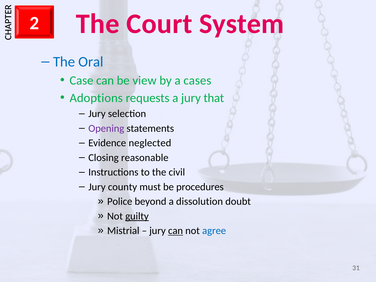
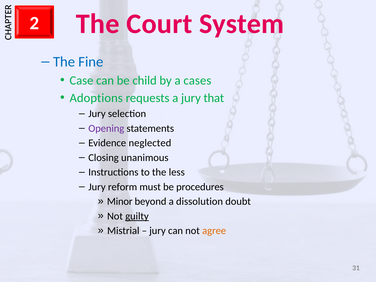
Oral: Oral -> Fine (91, 62)
view: view -> child (145, 80)
reasonable: reasonable -> unanimous (145, 158)
civil: civil -> less (177, 172)
county: county -> reform (123, 187)
Police: Police -> Minor (120, 202)
can underline: present -> none (176, 231)
agree colour: blue -> orange (214, 231)
